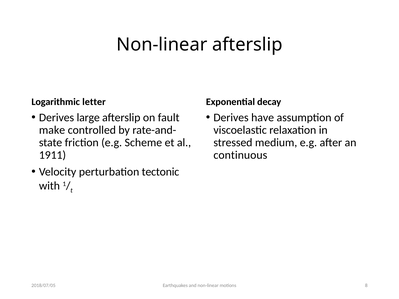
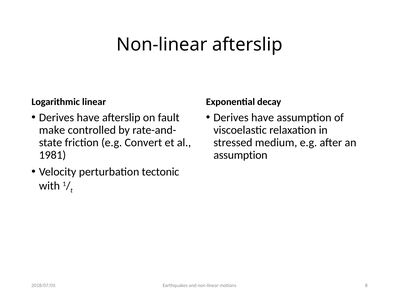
letter: letter -> linear (94, 102)
large: large -> have (88, 118)
Scheme: Scheme -> Convert (143, 143)
1911: 1911 -> 1981 (52, 155)
continuous: continuous -> assumption (240, 155)
